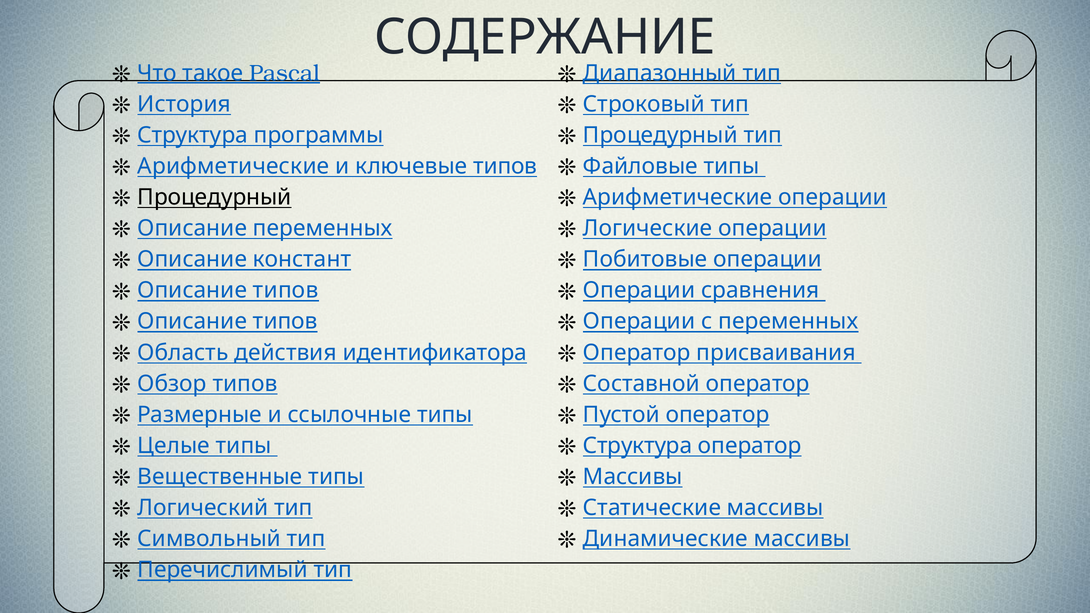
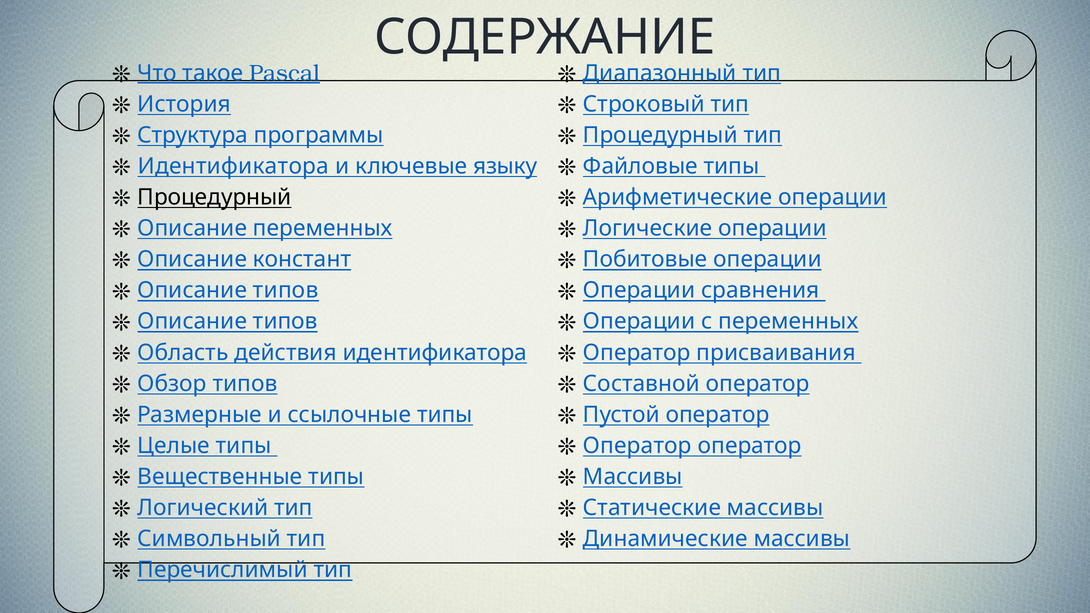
Арифметические: Арифметические -> Идентификатора (233, 166)
ключевые типов: типов -> языку (505, 166)
Структура: Структура -> Оператор (637, 446)
